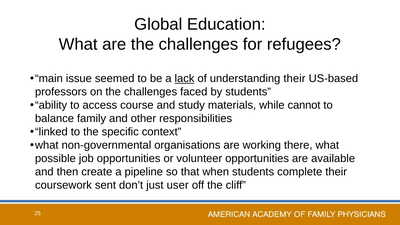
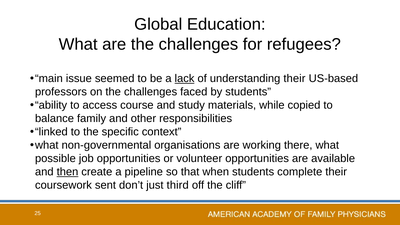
cannot: cannot -> copied (304, 105)
then underline: none -> present (67, 172)
user: user -> third (178, 185)
